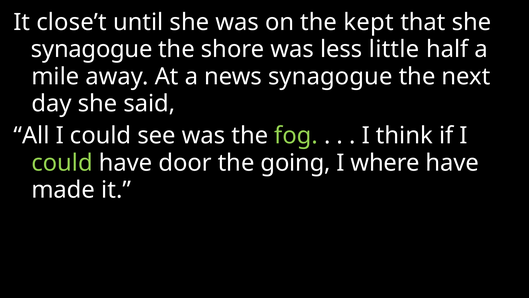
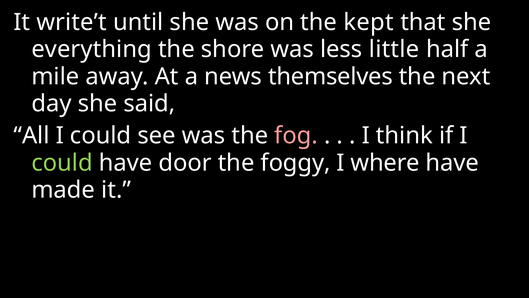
close’t: close’t -> write’t (72, 22)
synagogue: synagogue -> everything (92, 49)
news synagogue: synagogue -> themselves (330, 76)
fog colour: light green -> pink (296, 136)
going: going -> foggy (296, 163)
